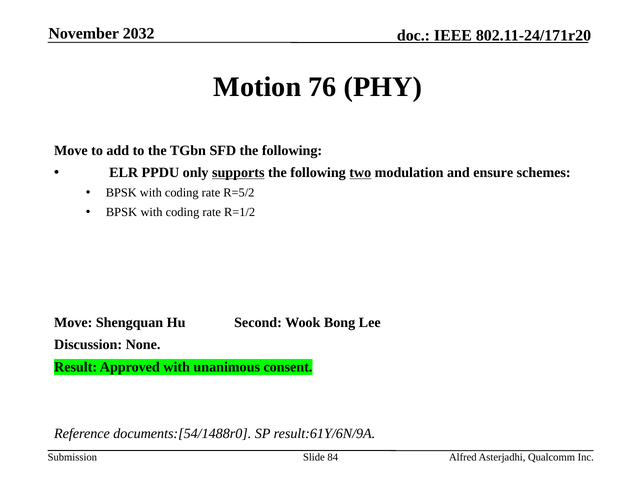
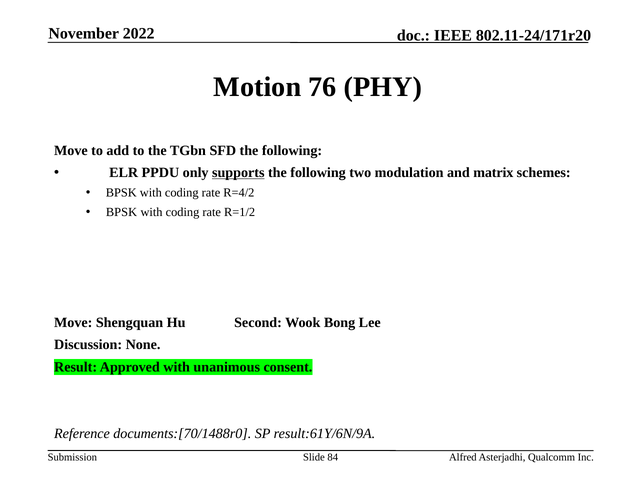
2032: 2032 -> 2022 (139, 34)
two underline: present -> none (360, 173)
ensure: ensure -> matrix (493, 173)
R=5/2: R=5/2 -> R=4/2 (239, 193)
documents:[54/1488r0: documents:[54/1488r0 -> documents:[70/1488r0 (182, 434)
